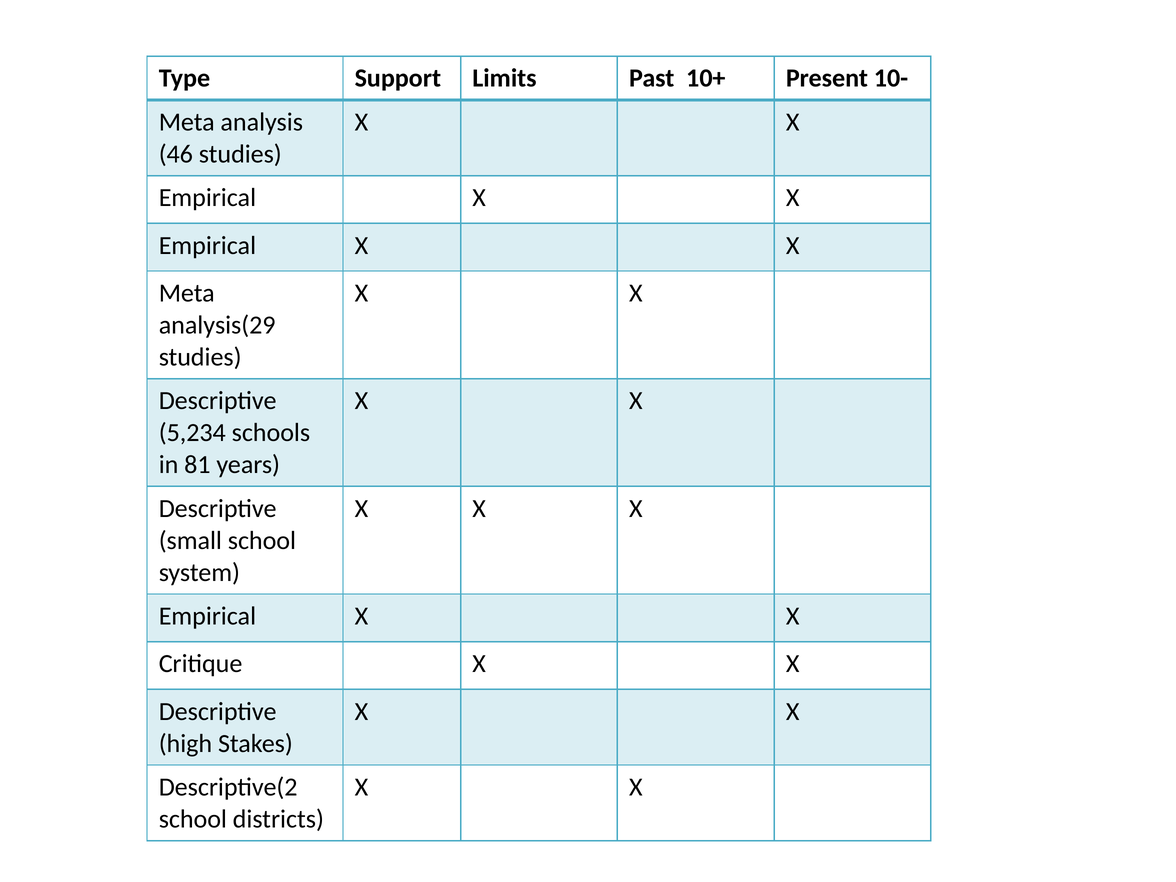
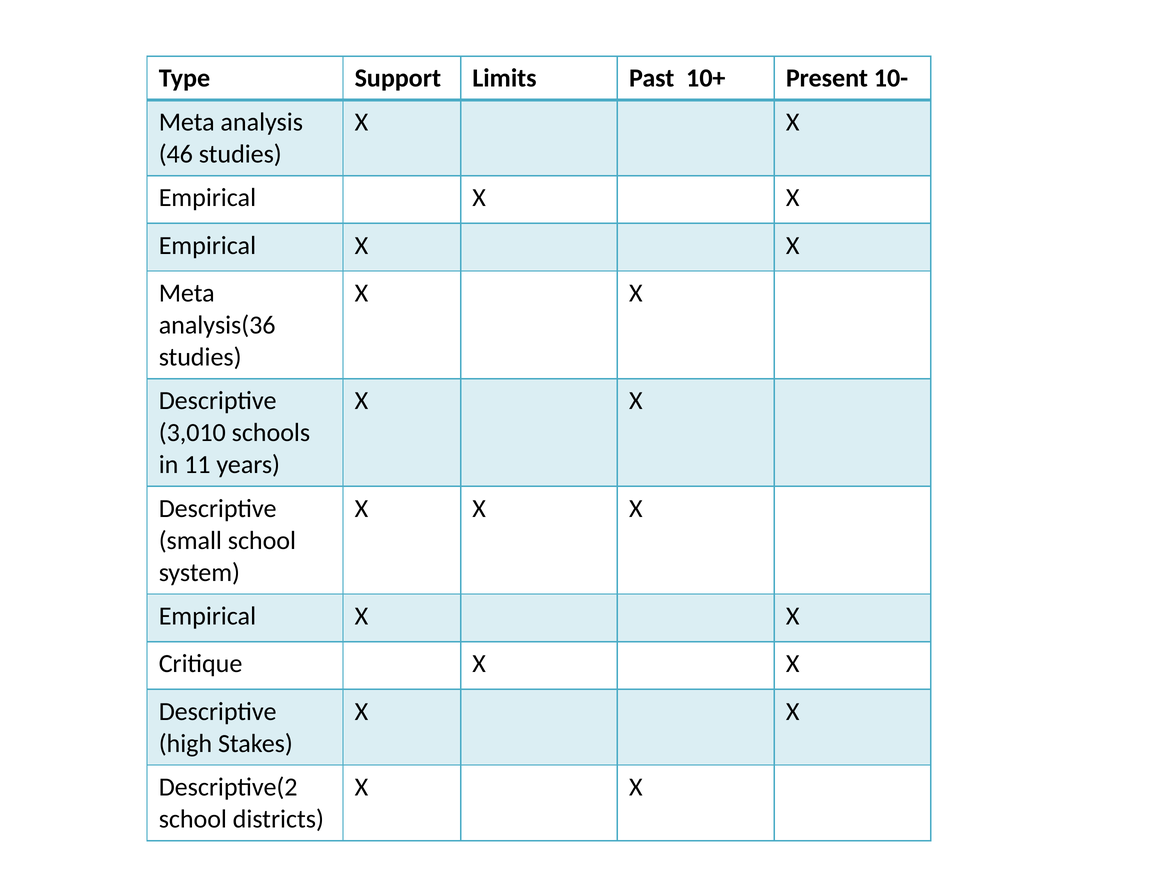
analysis(29: analysis(29 -> analysis(36 (217, 325)
5,234: 5,234 -> 3,010 (192, 433)
81: 81 -> 11 (197, 465)
